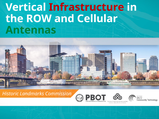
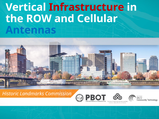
Antennas colour: green -> blue (31, 30)
